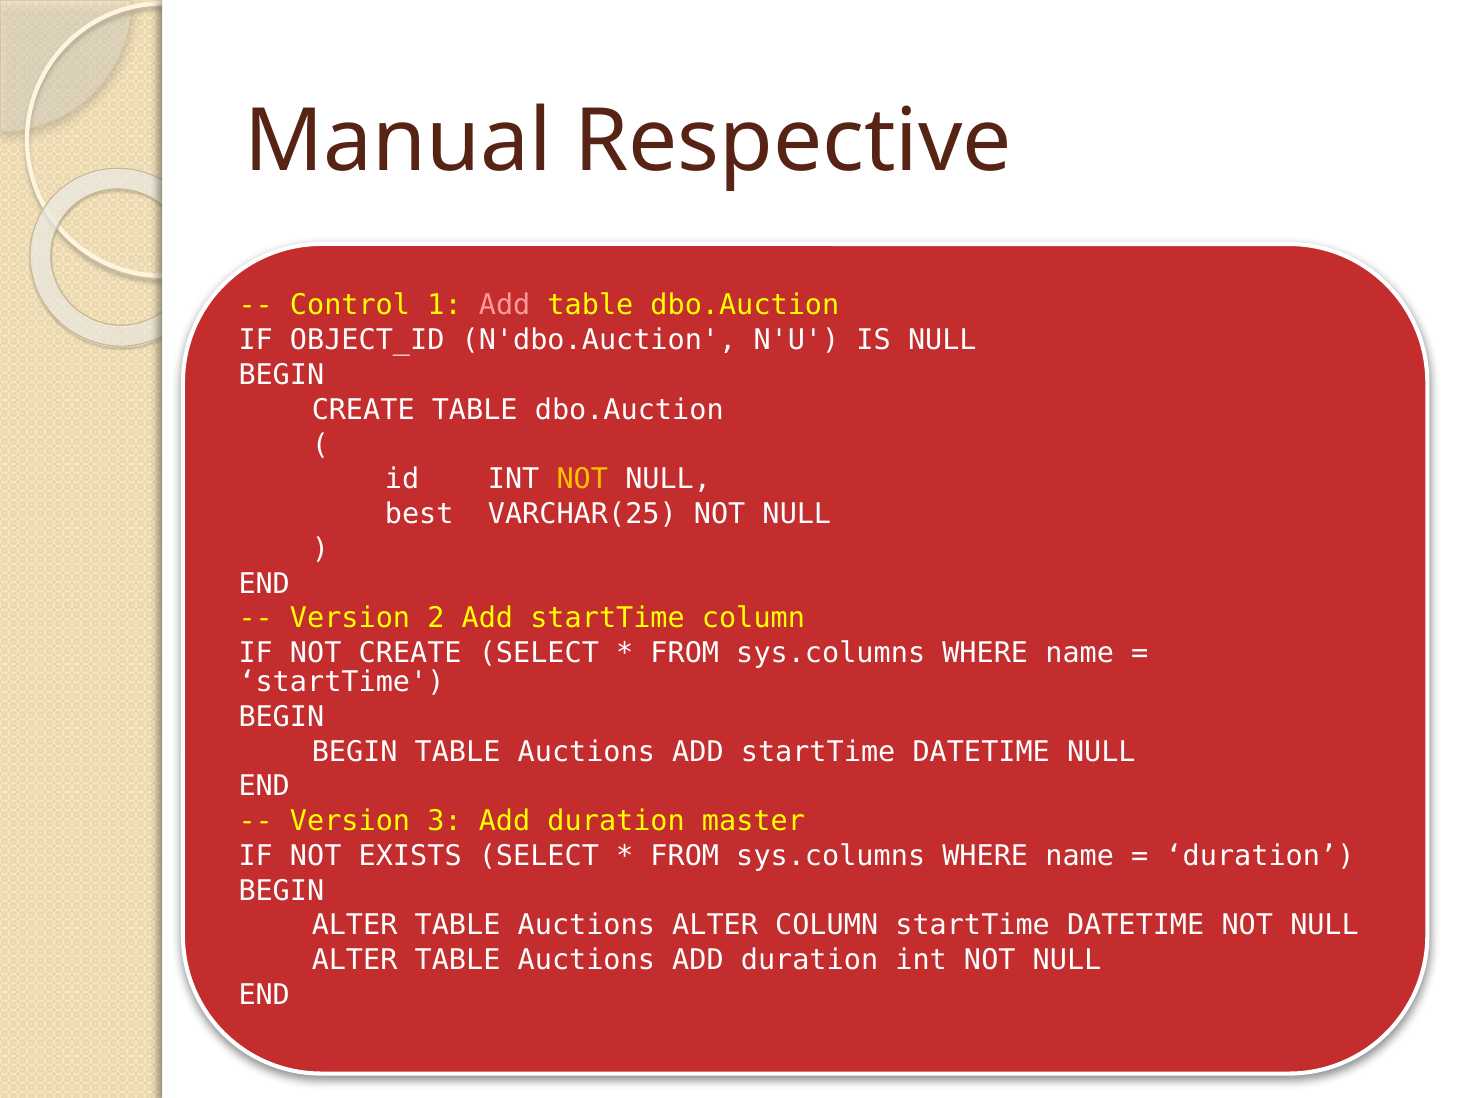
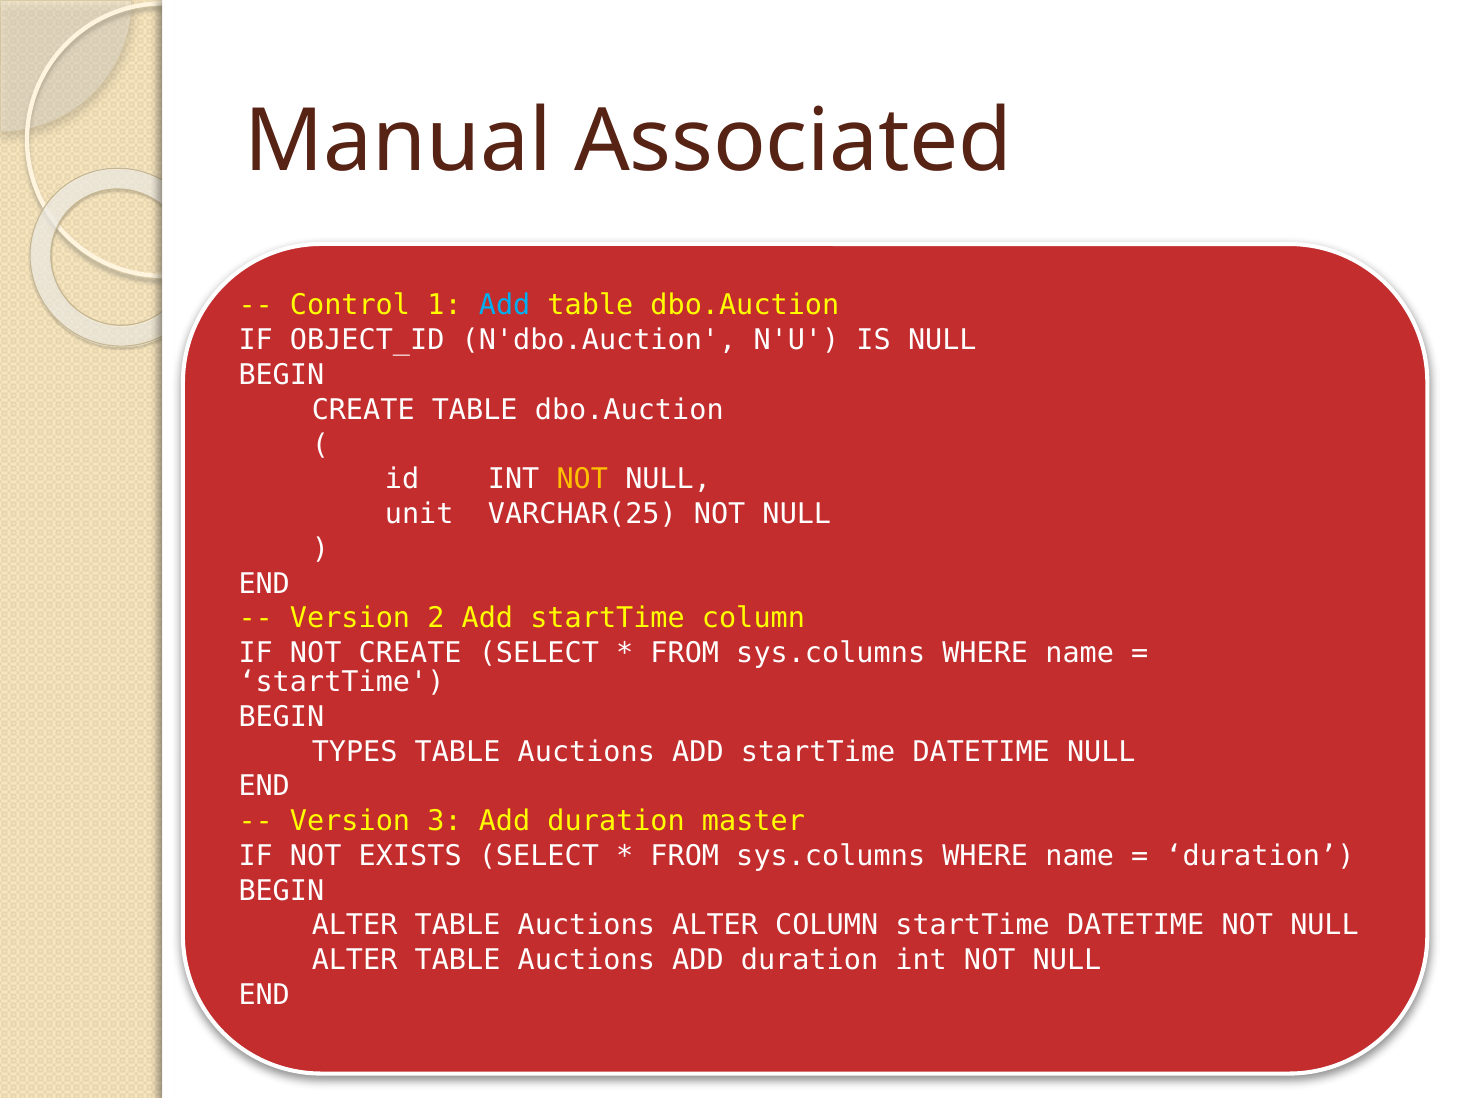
Respective: Respective -> Associated (793, 142)
Add colour: pink -> light blue (505, 306)
best: best -> unit (419, 514)
BEGIN: BEGIN -> TYPES (355, 752)
